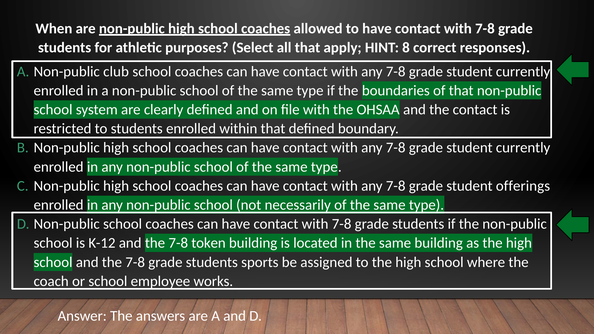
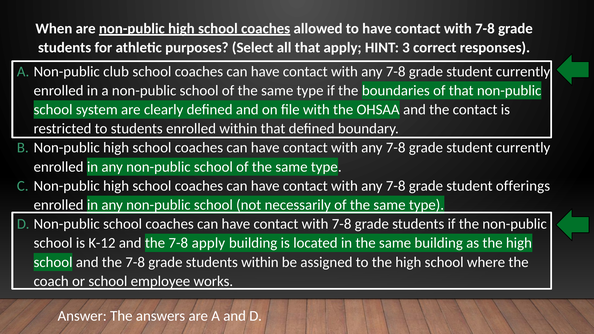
8: 8 -> 3 (406, 48)
7-8 token: token -> apply (208, 243)
students sports: sports -> within (260, 262)
